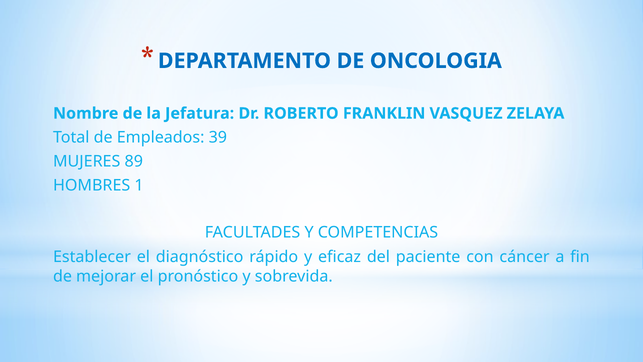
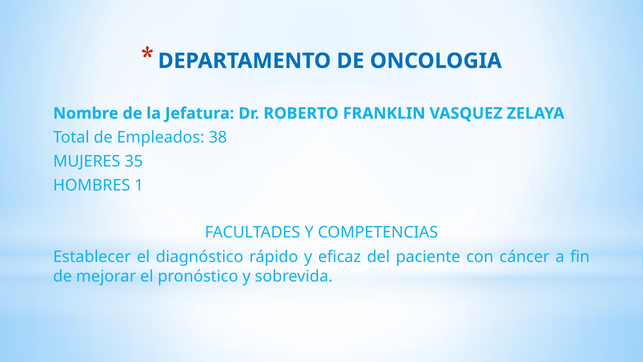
39: 39 -> 38 (218, 137)
89: 89 -> 35 (134, 161)
